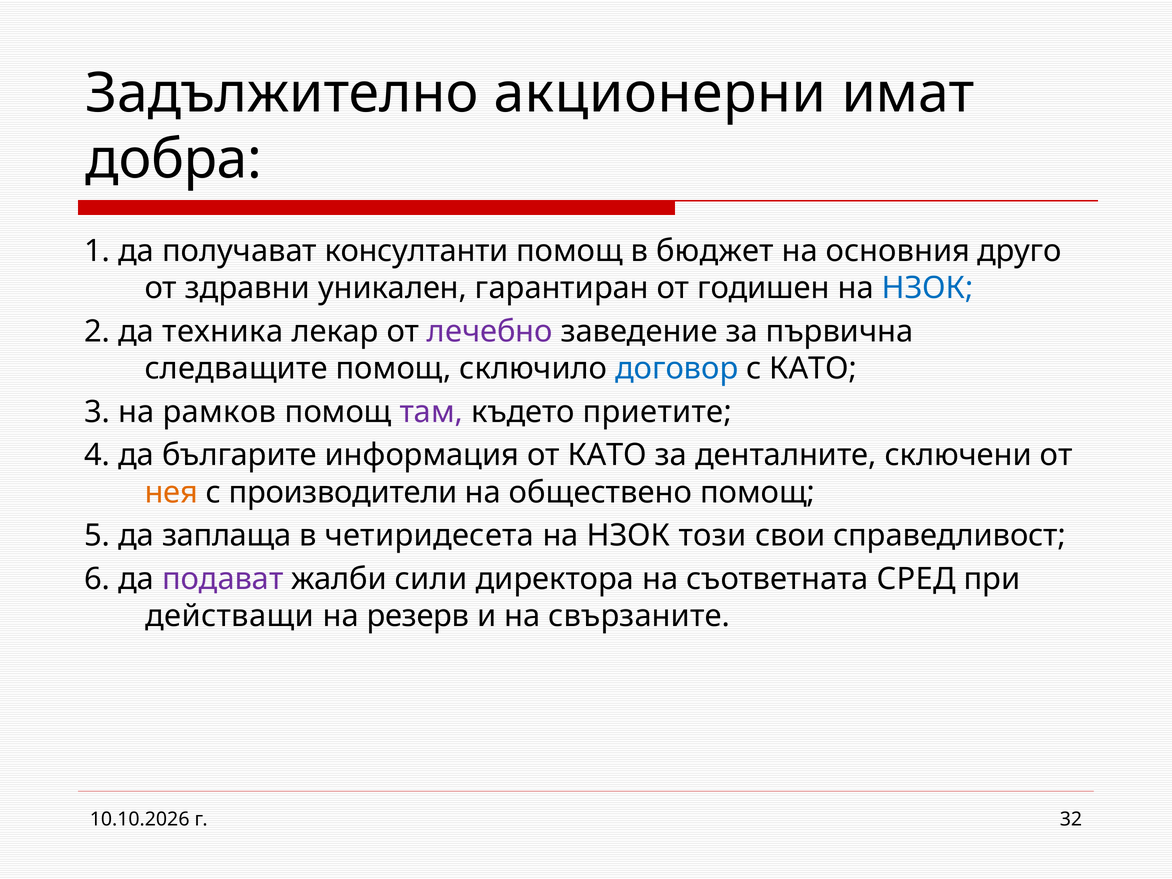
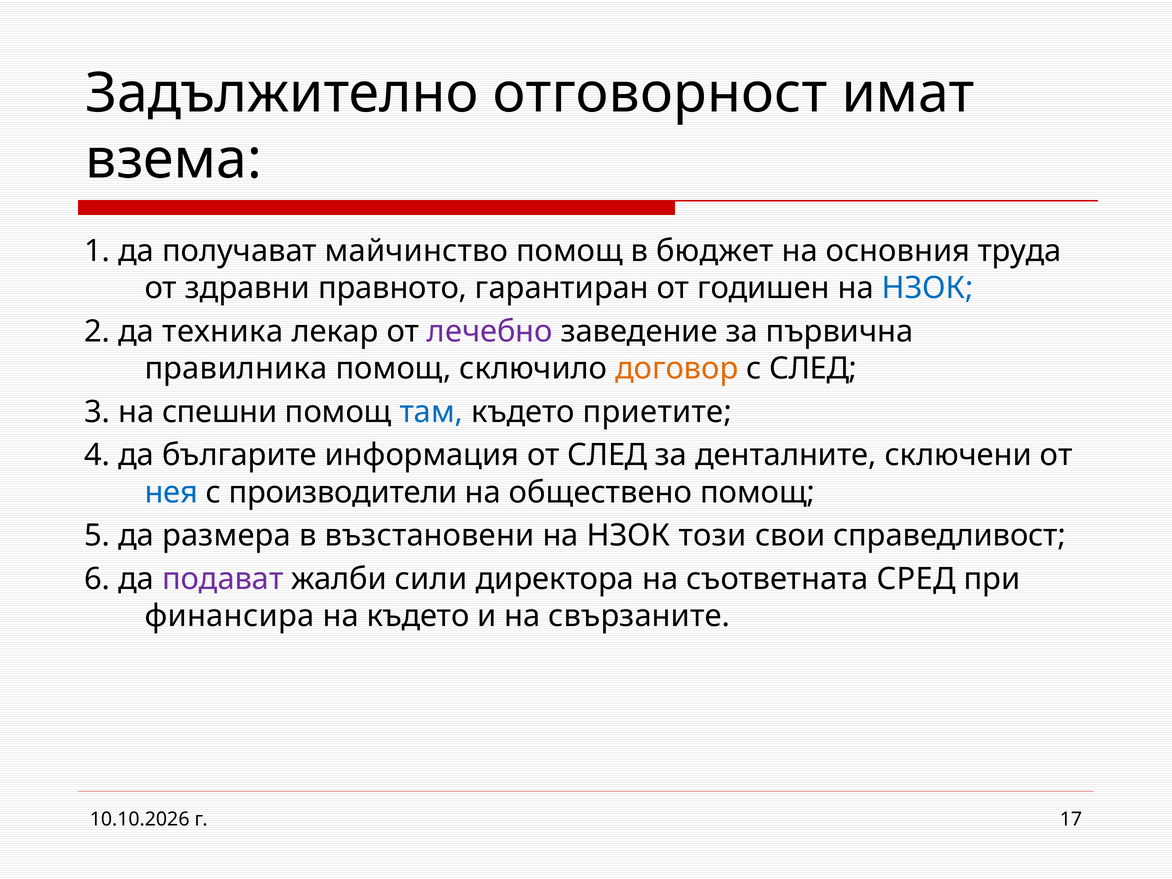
акционерни: акционерни -> отговорност (660, 93)
добра: добра -> взема (174, 160)
консултанти: консултанти -> майчинство (416, 251)
друго: друго -> труда (1019, 251)
уникален: уникален -> правното (393, 288)
следващите: следващите -> правилника (236, 369)
договор colour: blue -> orange (677, 369)
с КАТО: КАТО -> СЛЕД (813, 369)
рамков: рамков -> спешни (220, 412)
там colour: purple -> blue (431, 412)
от КАТО: КАТО -> СЛЕД (607, 455)
нея colour: orange -> blue (171, 492)
заплаща: заплаща -> размера (227, 536)
четиридесета: четиридесета -> възстановени (429, 536)
действащи: действащи -> финансира (229, 616)
на резерв: резерв -> където (418, 616)
32: 32 -> 17 (1071, 819)
